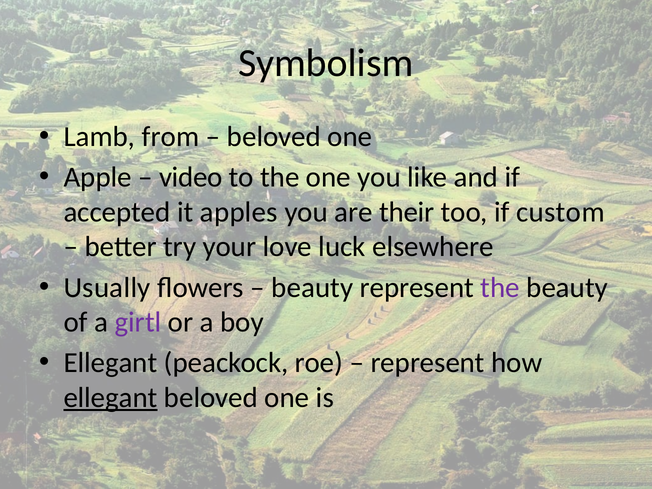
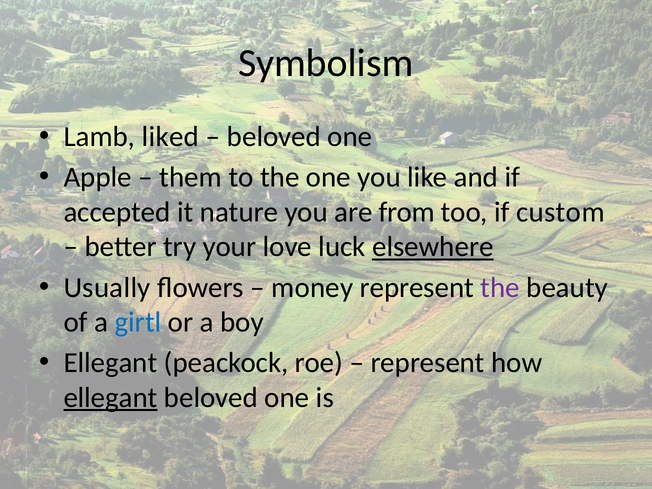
from: from -> liked (170, 137)
video: video -> them (191, 177)
apples: apples -> nature (239, 212)
their: their -> from (407, 212)
elsewhere underline: none -> present (433, 247)
beauty: beauty -> money (312, 288)
girtl colour: purple -> blue (138, 322)
